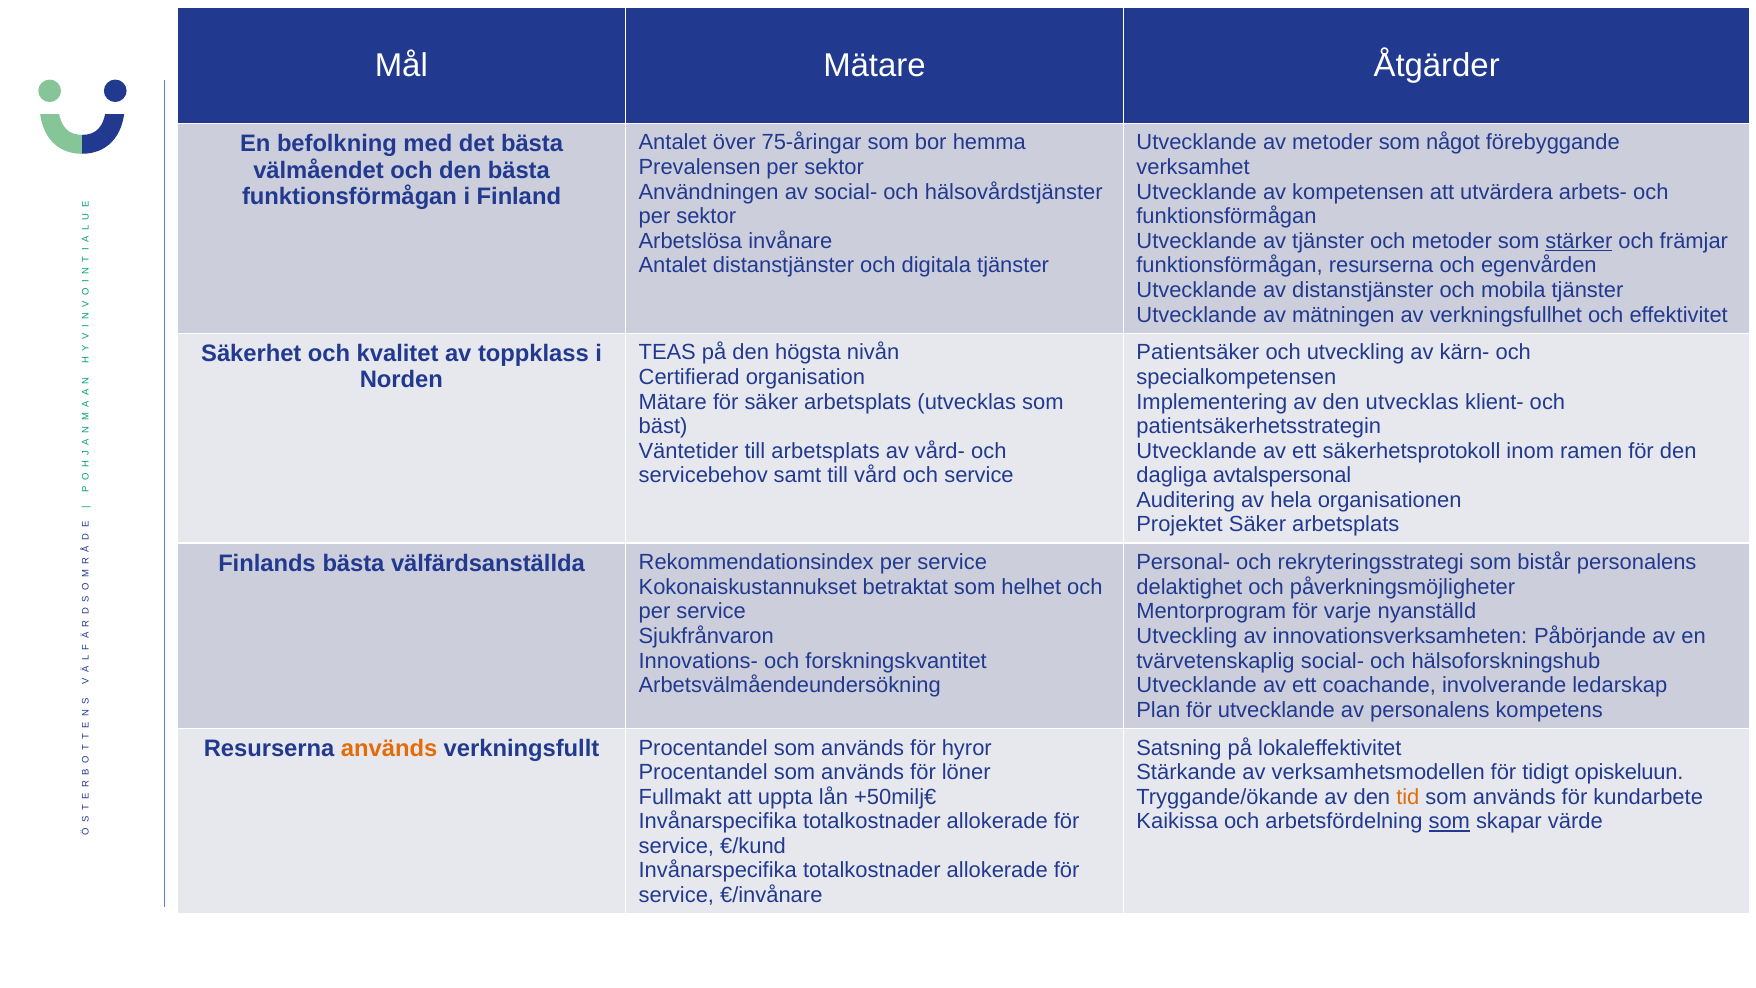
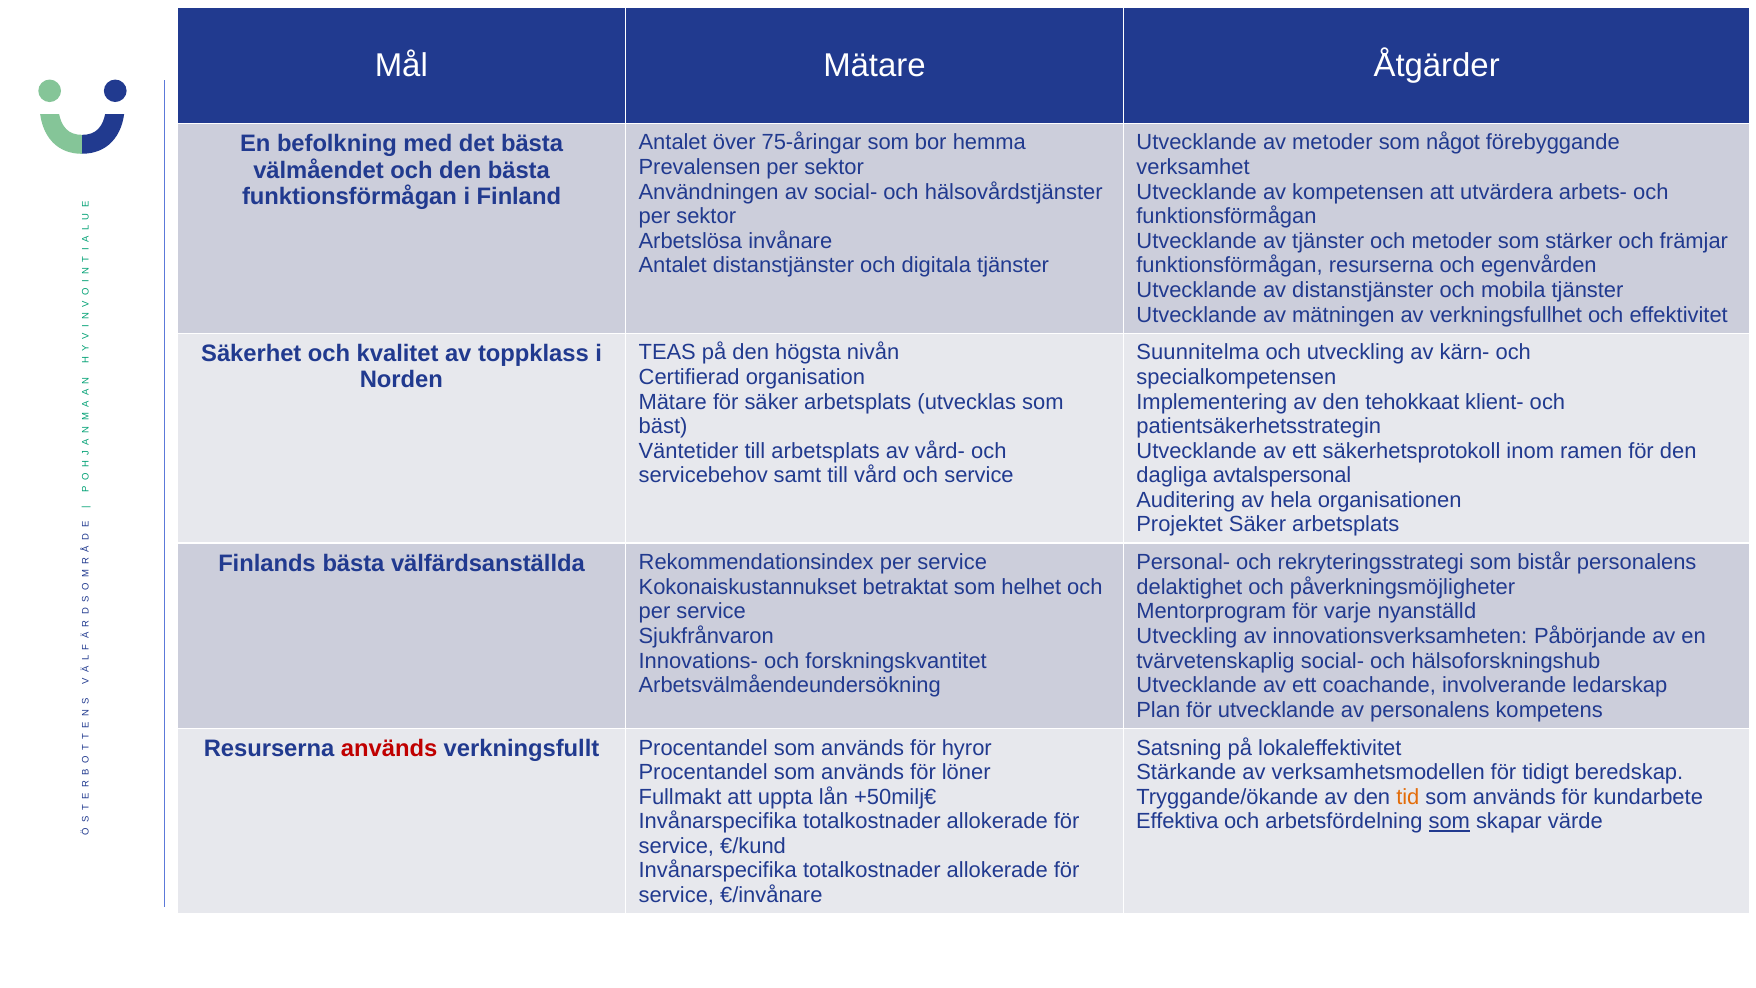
stärker underline: present -> none (1579, 241)
Patientsäker: Patientsäker -> Suunnitelma (1198, 353)
den utvecklas: utvecklas -> tehokkaat (1412, 402)
används colour: orange -> red (389, 749)
opiskeluun: opiskeluun -> beredskap (1629, 772)
Kaikissa: Kaikissa -> Effektiva (1177, 821)
